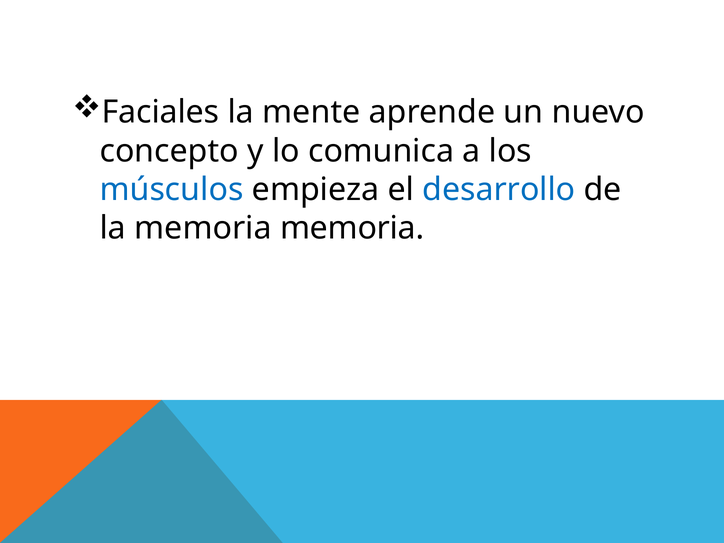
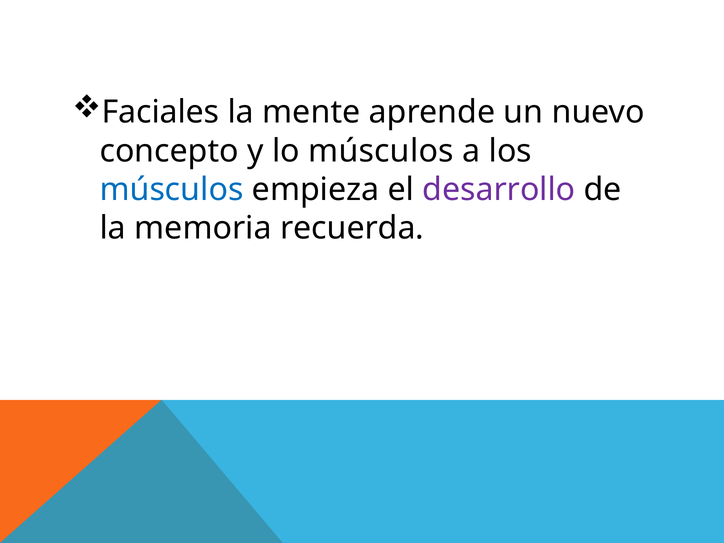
lo comunica: comunica -> músculos (381, 151)
desarrollo colour: blue -> purple (499, 190)
memoria memoria: memoria -> recuerda (352, 228)
